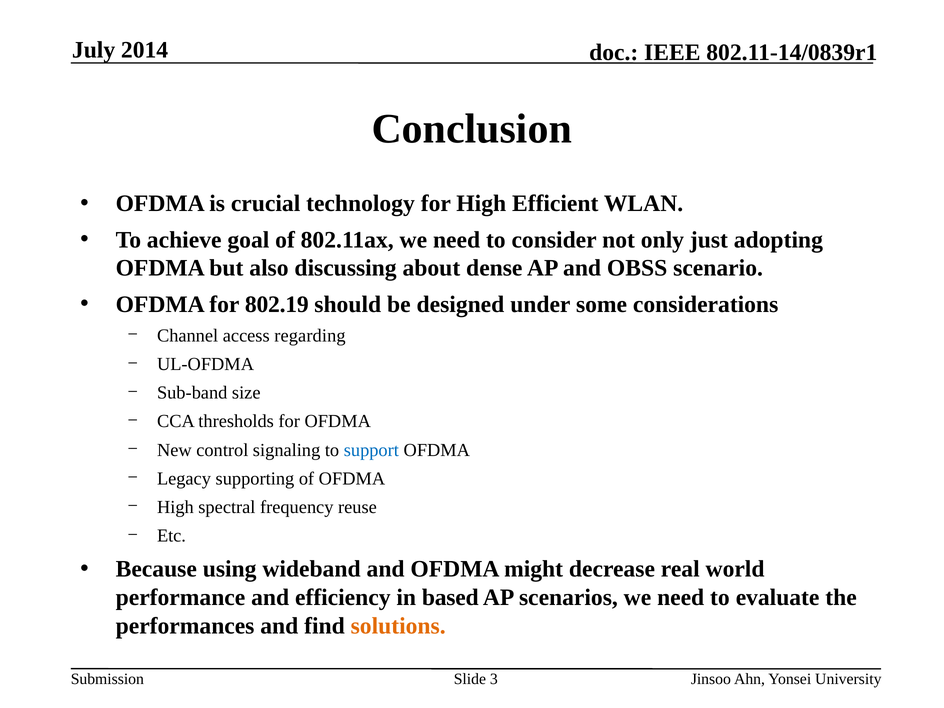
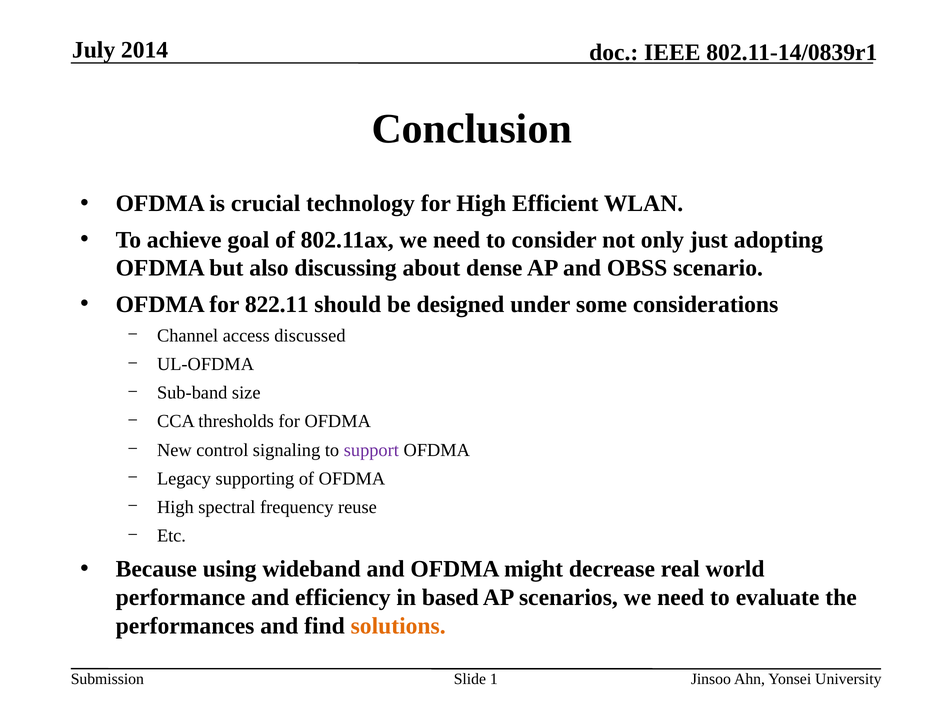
802.19: 802.19 -> 822.11 (277, 304)
regarding: regarding -> discussed (310, 336)
support colour: blue -> purple (371, 450)
3: 3 -> 1 (494, 679)
